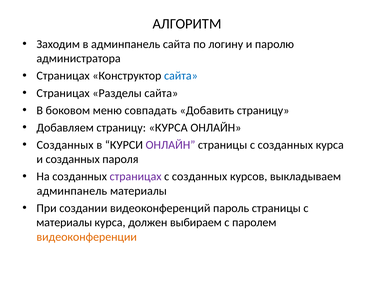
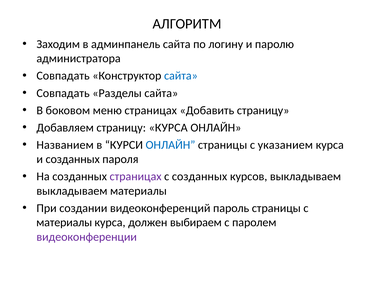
Страницах: Страницах -> Совпадать (63, 76)
Страницах: Страницах -> Совпадать (63, 93)
меню совпадать: совпадать -> страницах (151, 110)
Созданных: Созданных -> Названием (65, 145)
ОНЛАЙН colour: purple -> blue (170, 145)
страницы с созданных: созданных -> указанием (285, 145)
админпанель: админпанель -> выкладываем (72, 191)
видеоконференции colour: orange -> purple (87, 236)
